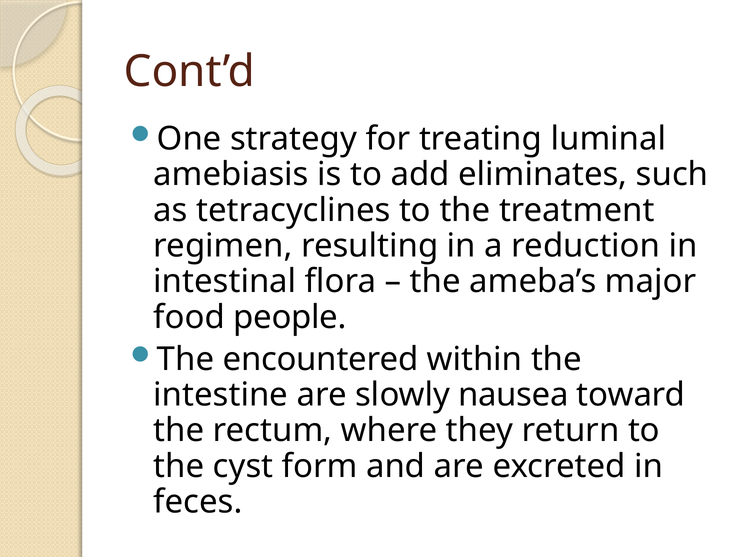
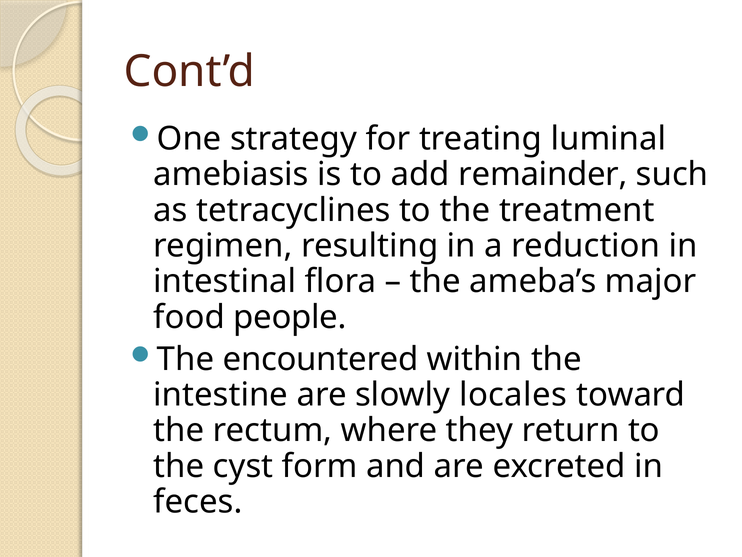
eliminates: eliminates -> remainder (543, 174)
nausea: nausea -> locales (513, 394)
